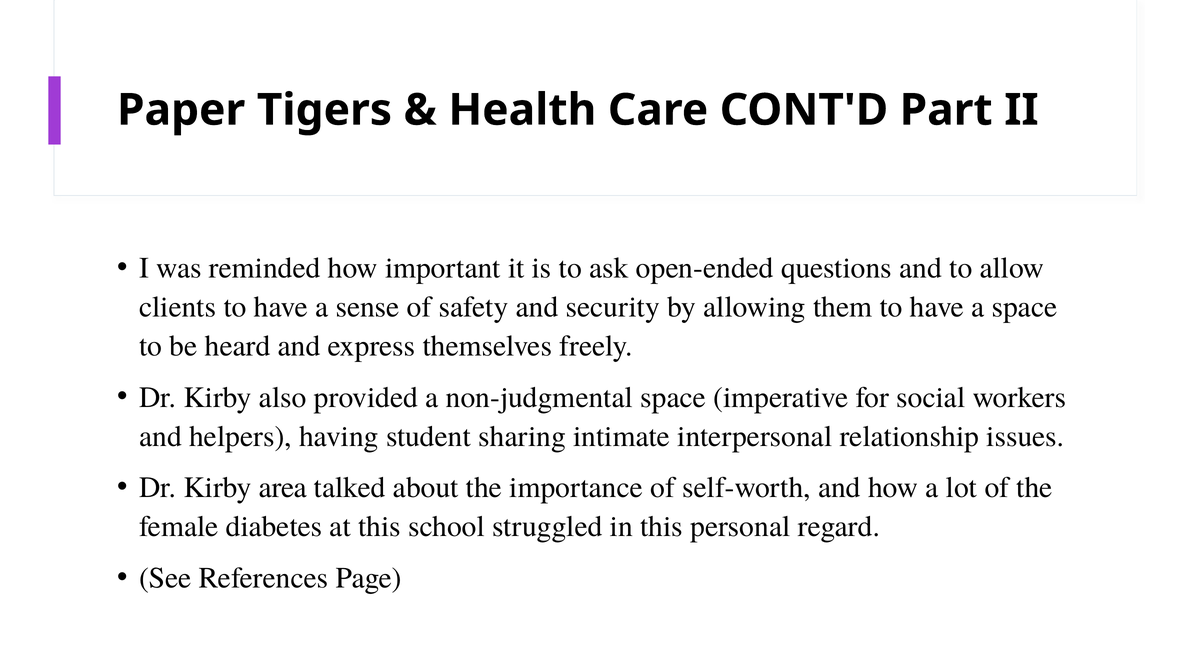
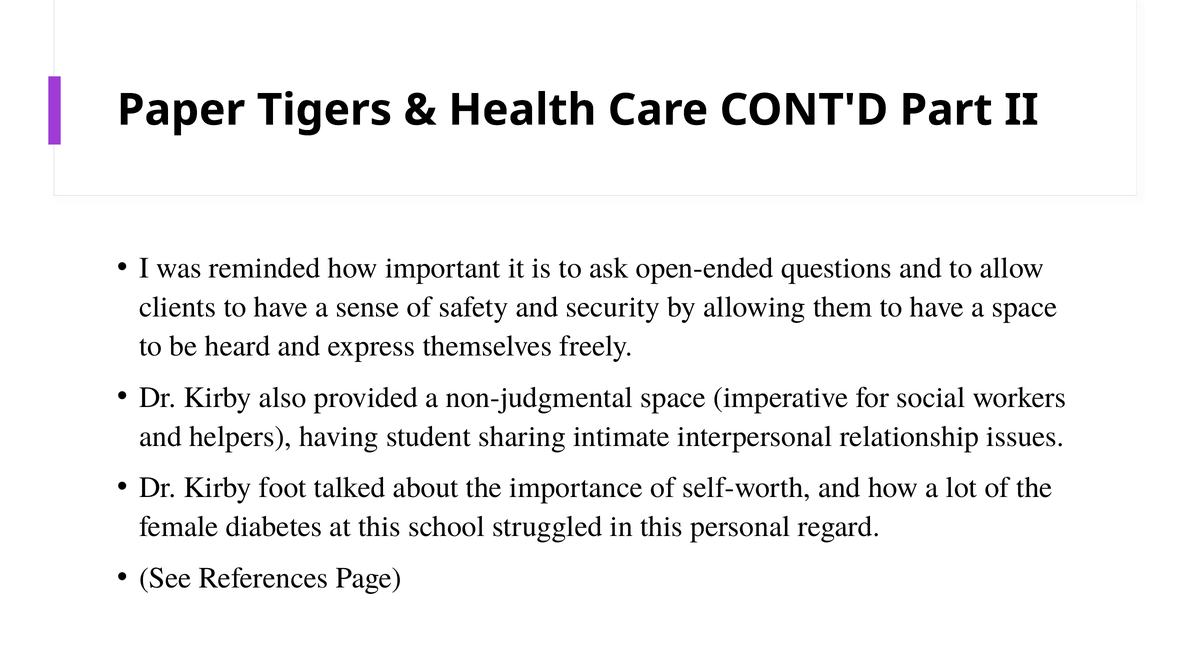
area: area -> foot (283, 488)
